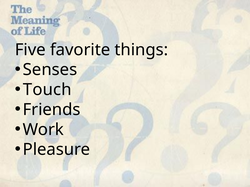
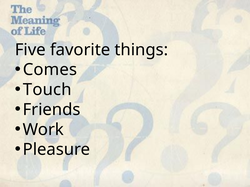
Senses: Senses -> Comes (50, 70)
